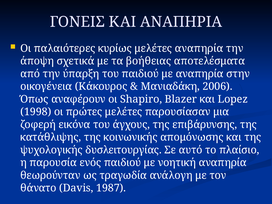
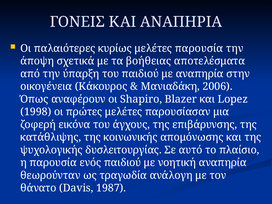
μελέτες αναπηρία: αναπηρία -> παρουσία (199, 48)
